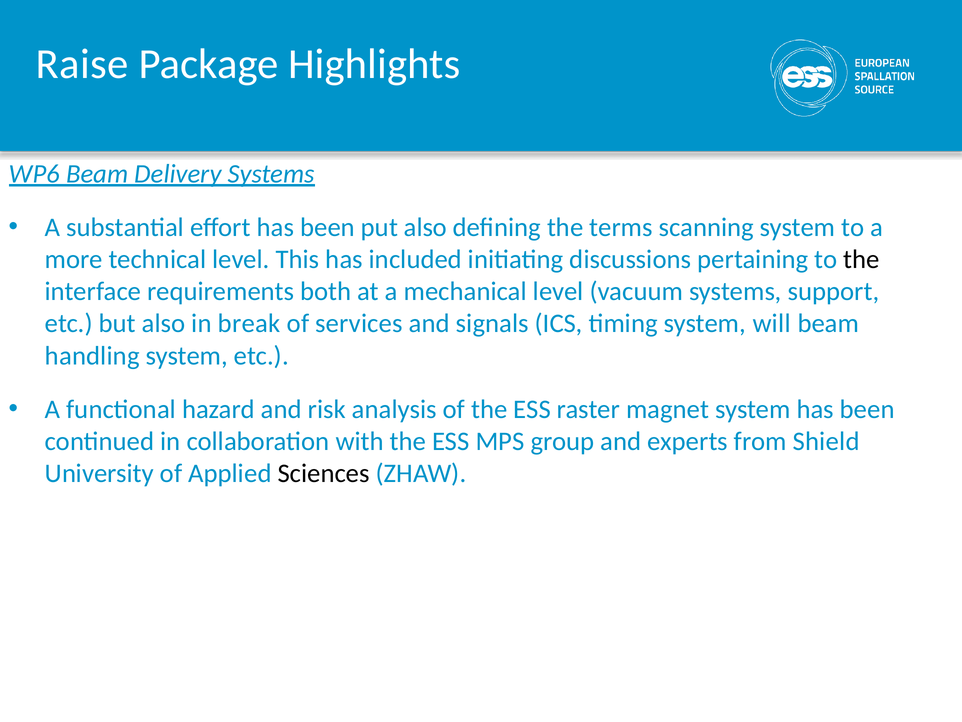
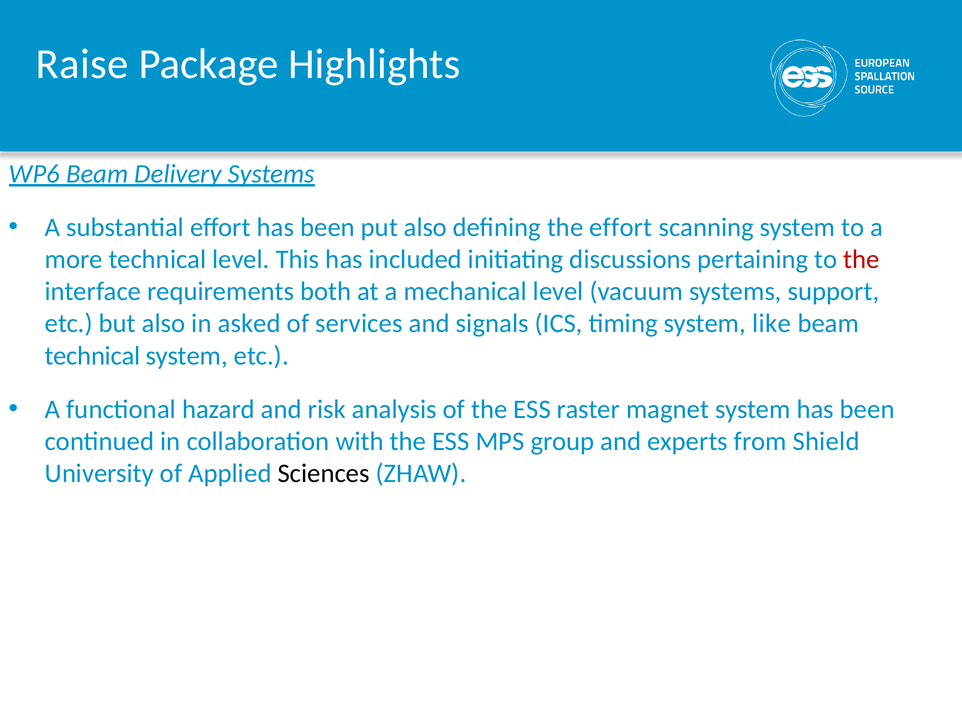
the terms: terms -> effort (621, 227)
the colour: black -> red (861, 259)
break: break -> asked (249, 323)
will: will -> like (772, 323)
handling: handling -> technical (92, 355)
